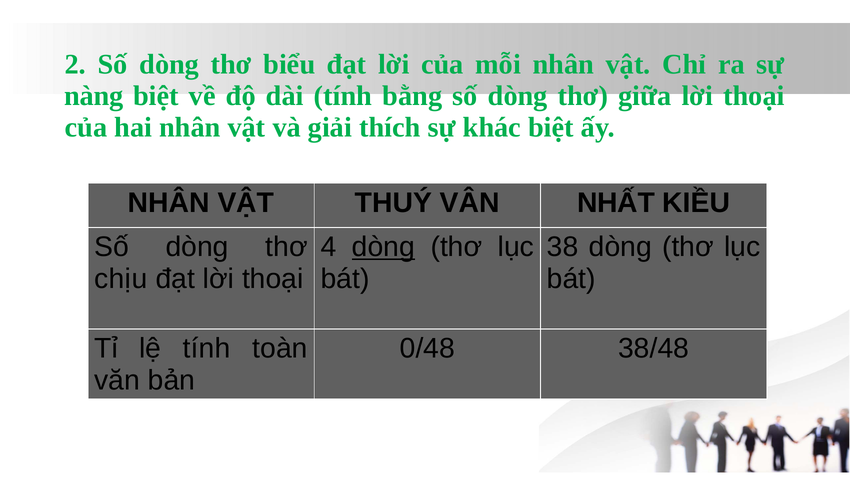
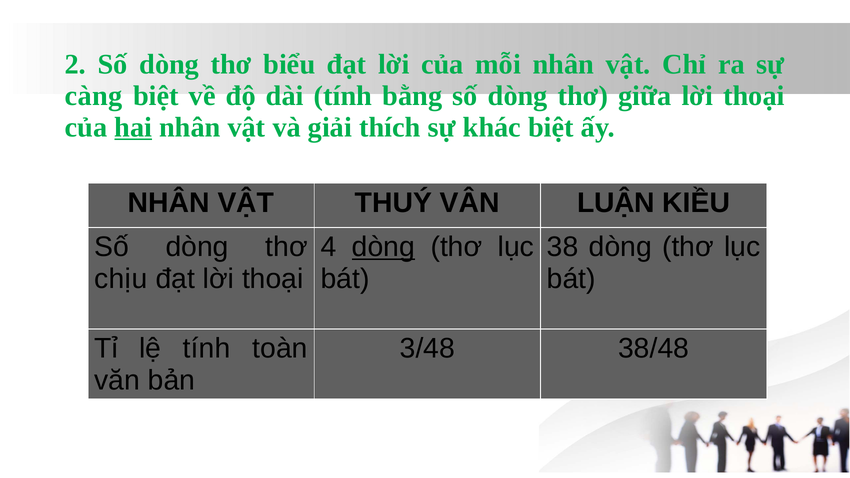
nàng: nàng -> càng (94, 96)
hai underline: none -> present (133, 127)
NHẤT: NHẤT -> LUẬN (616, 203)
0/48: 0/48 -> 3/48 (427, 349)
